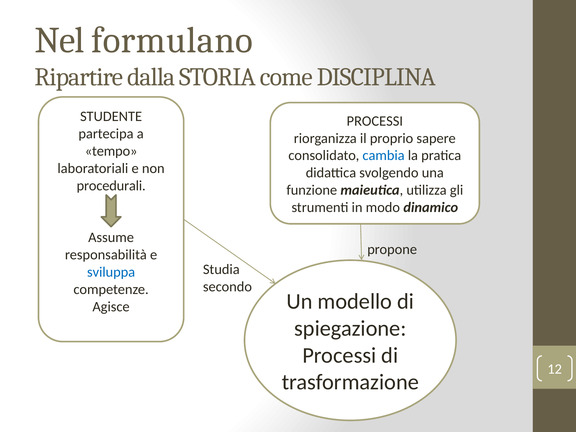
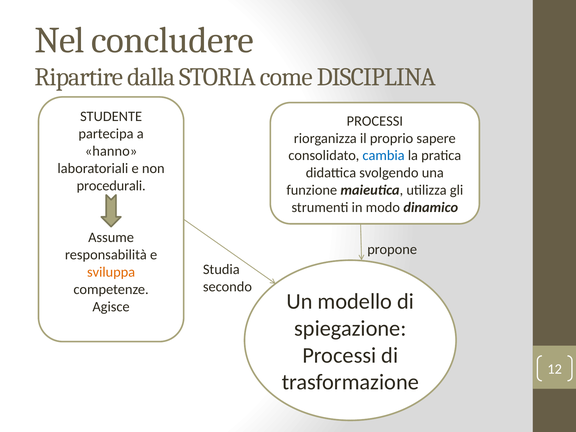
formulano: formulano -> concludere (172, 40)
tempo: tempo -> hanno (111, 151)
sviluppa colour: blue -> orange (111, 272)
